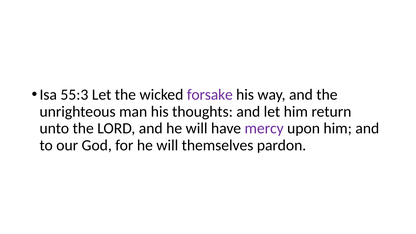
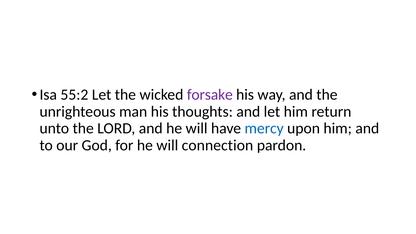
55:3: 55:3 -> 55:2 (74, 95)
mercy colour: purple -> blue (264, 128)
themselves: themselves -> connection (218, 145)
